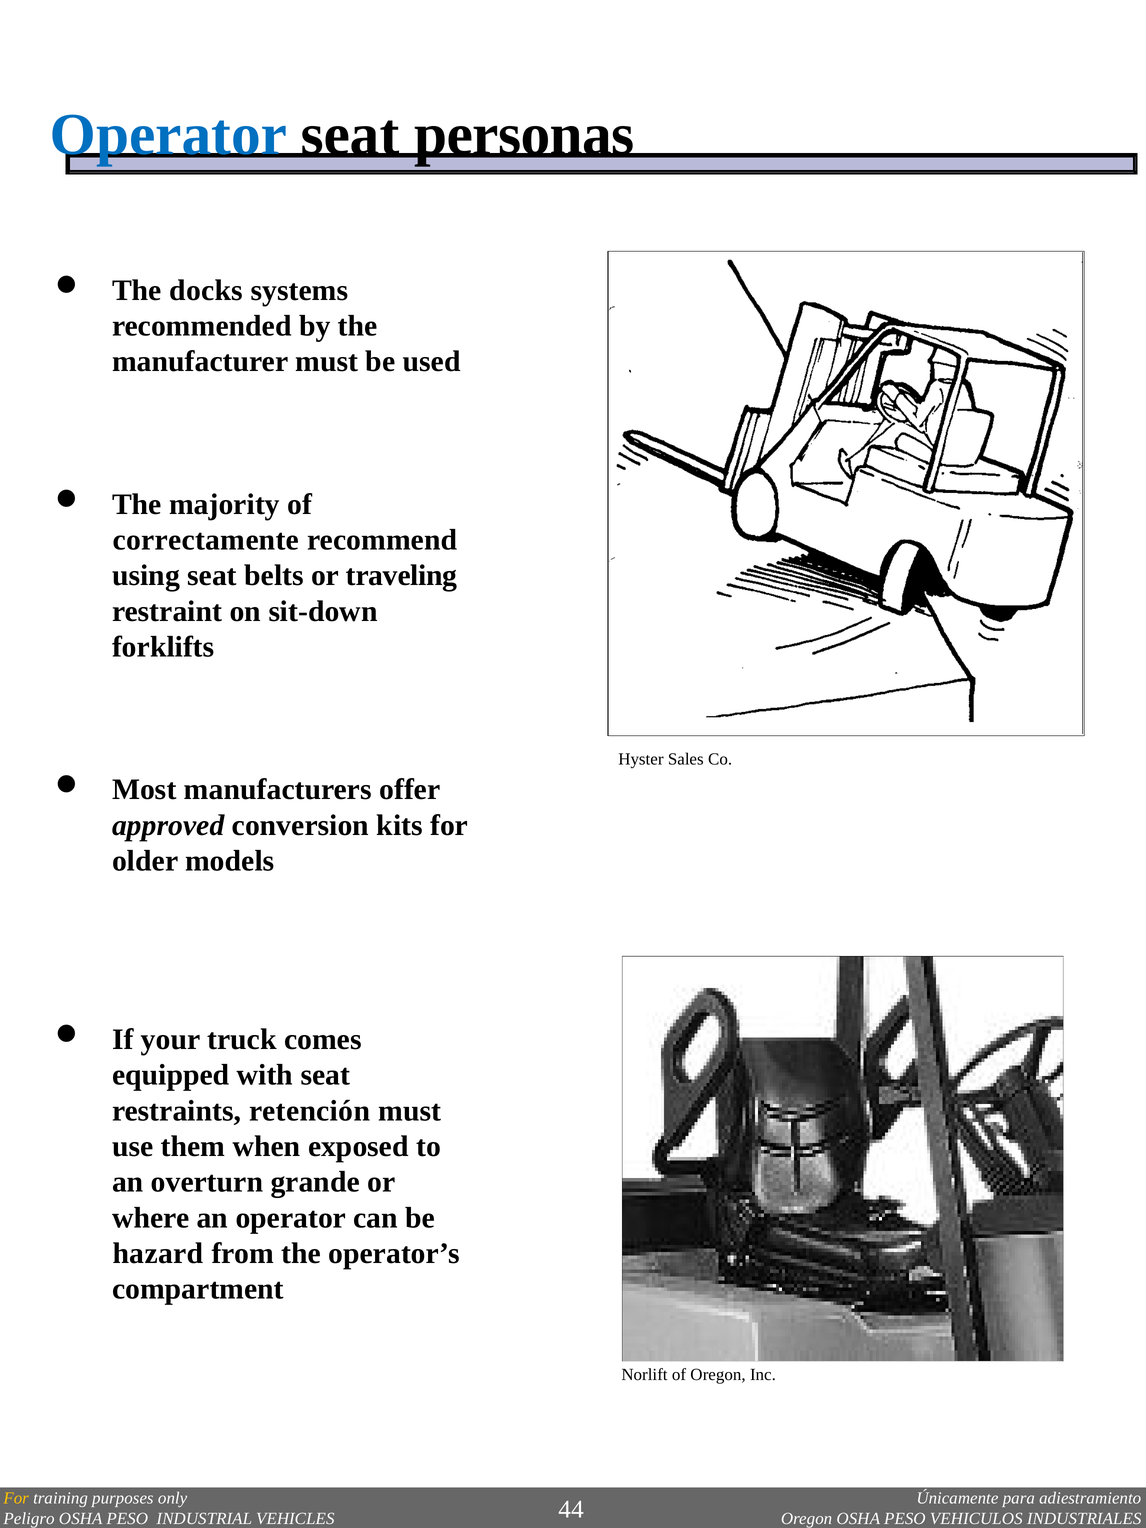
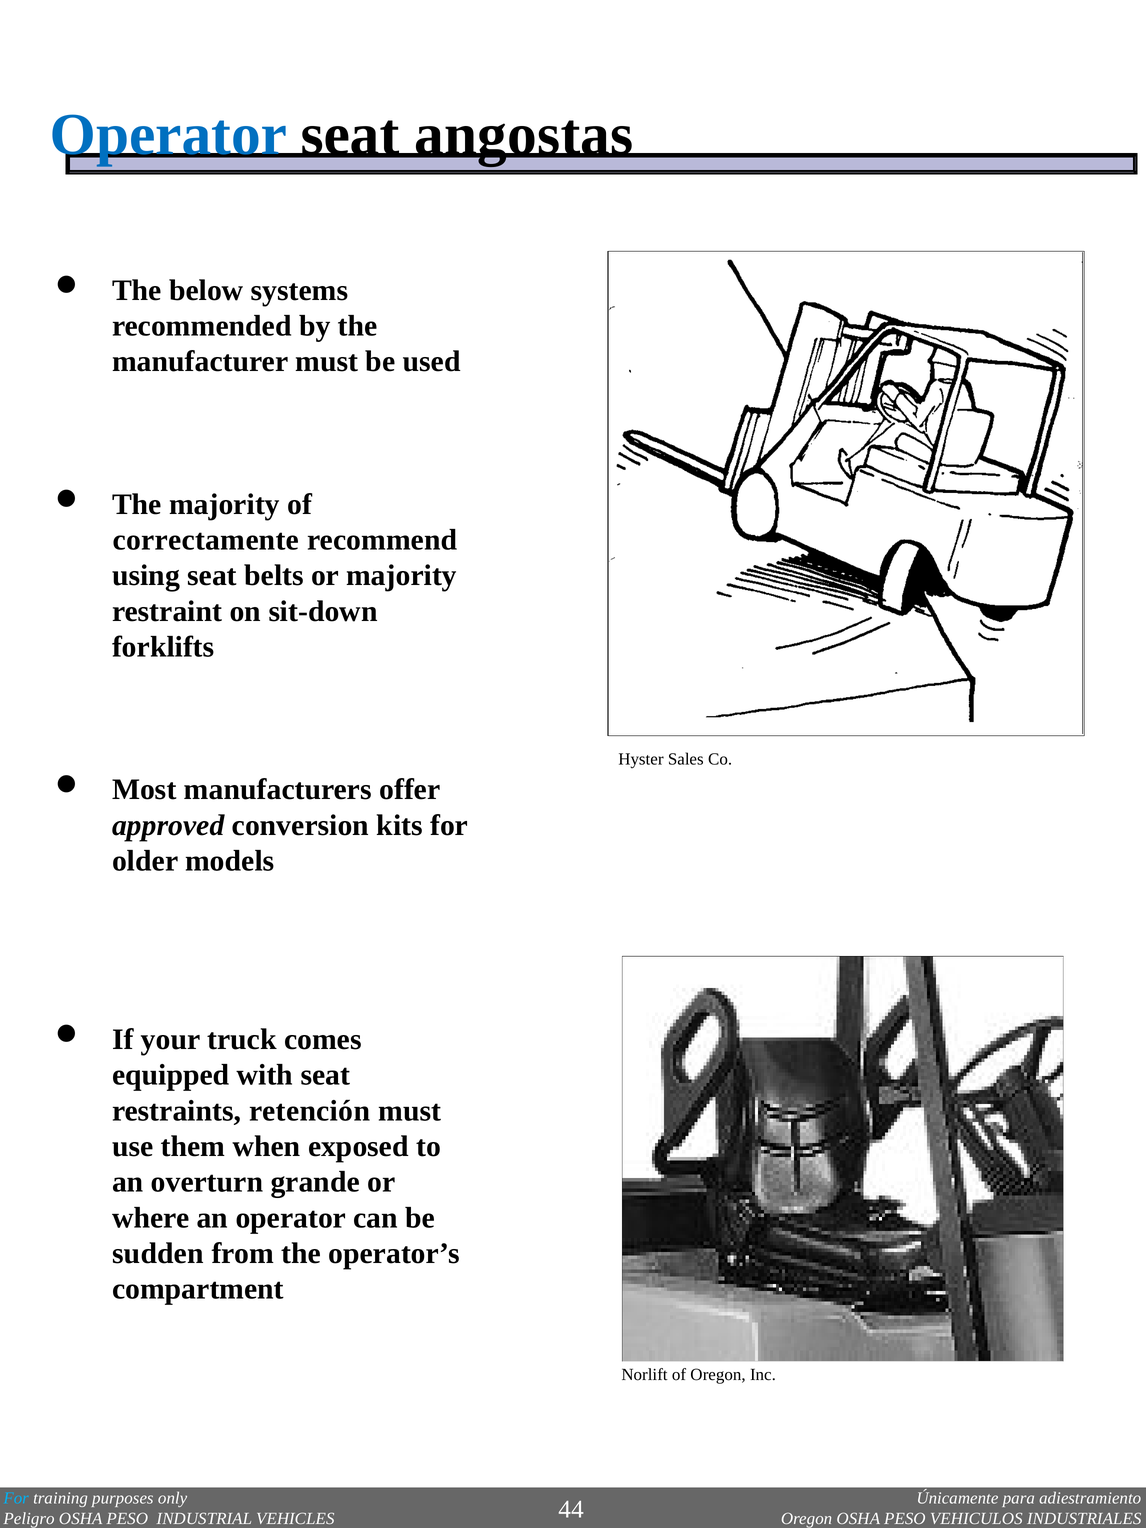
personas: personas -> angostas (524, 135)
docks: docks -> below (206, 290)
or traveling: traveling -> majority (401, 576)
hazard: hazard -> sudden (158, 1253)
For colour: yellow -> light blue (16, 1498)
